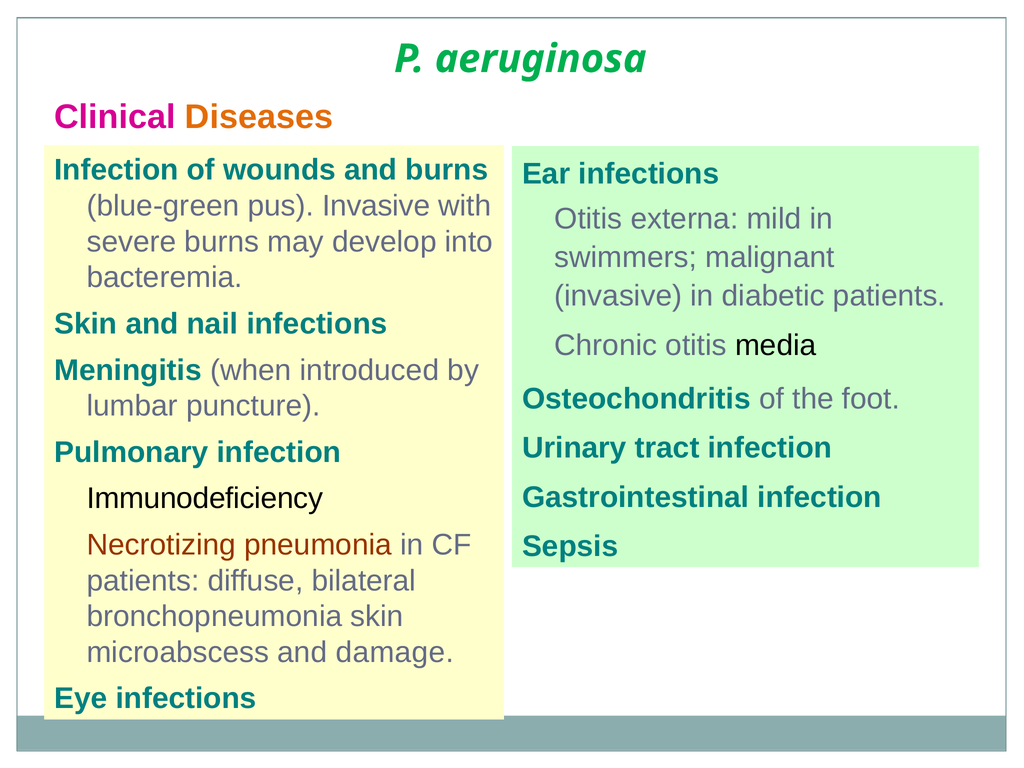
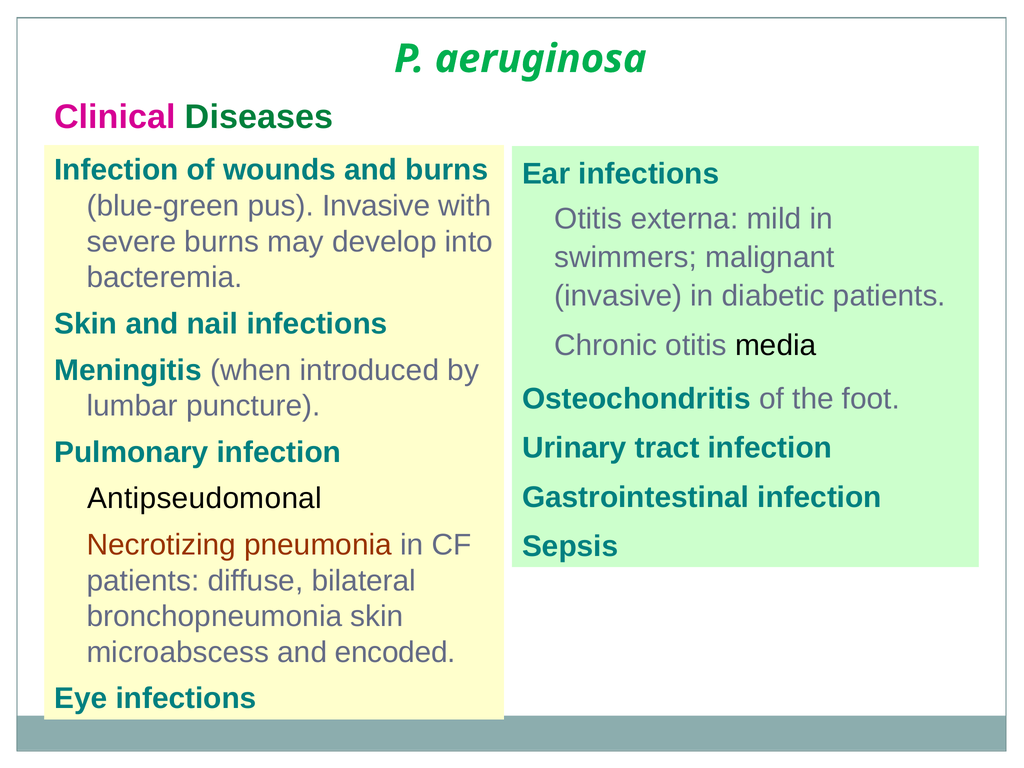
Diseases colour: orange -> green (259, 117)
Immunodeficiency: Immunodeficiency -> Antipseudomonal (205, 499)
damage: damage -> encoded (395, 652)
